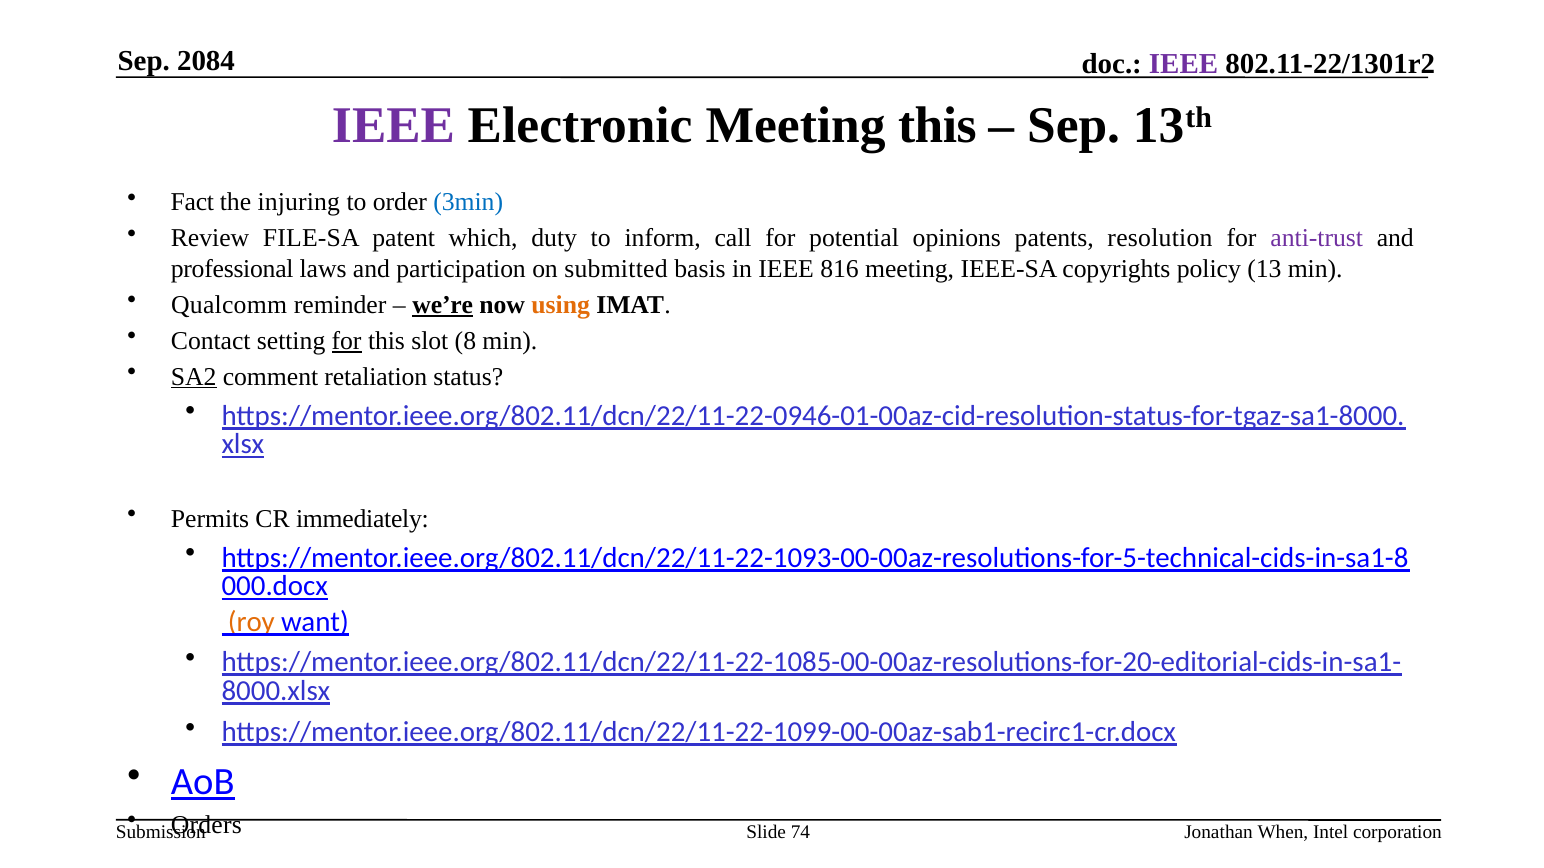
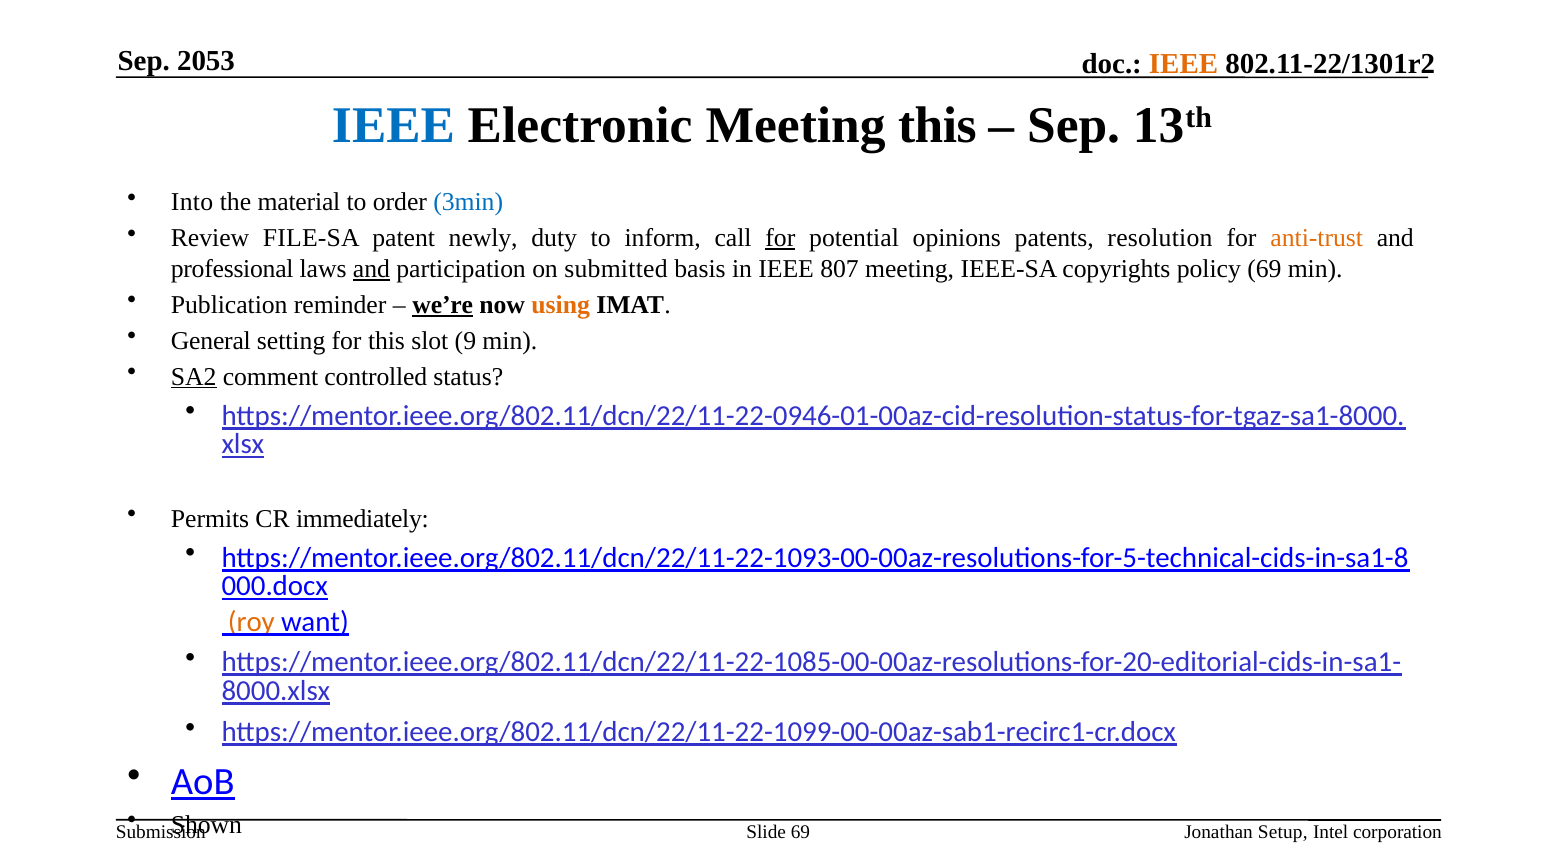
2084: 2084 -> 2053 (206, 61)
IEEE colour: purple -> orange (1184, 64)
IEEE colour: purple -> blue (393, 126)
Fact: Fact -> Into (192, 202)
injuring: injuring -> material (299, 202)
which: which -> newly (483, 238)
for underline: none -> present (780, 238)
anti-trust colour: purple -> orange (1317, 238)
and underline: none -> present (372, 269)
816: 816 -> 807 (840, 269)
policy 13: 13 -> 69 (1264, 269)
Qualcomm: Qualcomm -> Publication (229, 305)
Contact: Contact -> General (211, 341)
for underline: present -> none (347, 341)
8: 8 -> 9 (465, 341)
retaliation: retaliation -> controlled (376, 377)
Orders: Orders -> Shown (207, 825)
Slide 74: 74 -> 69 (800, 833)
When: When -> Setup (1283, 833)
